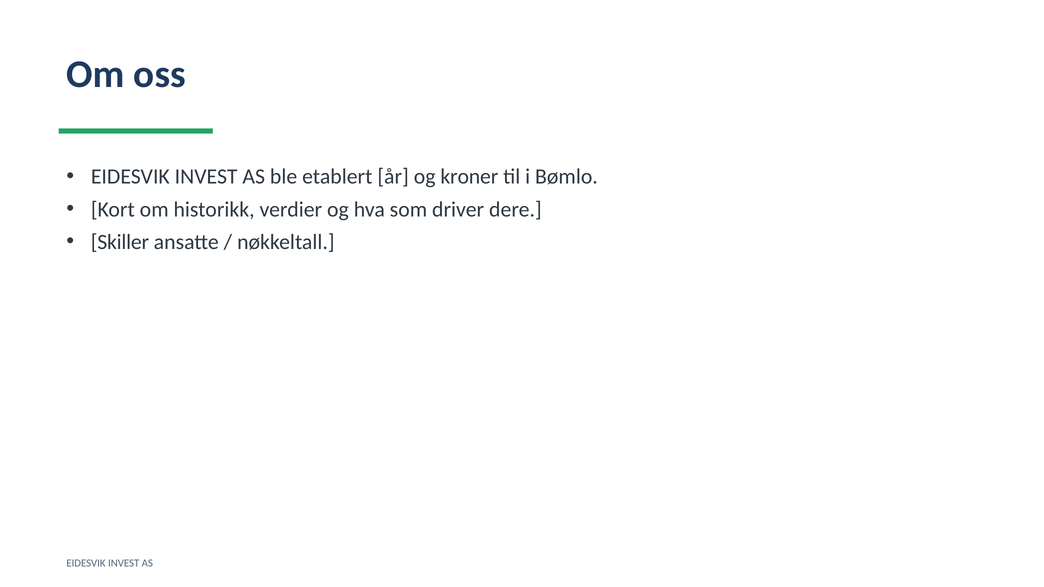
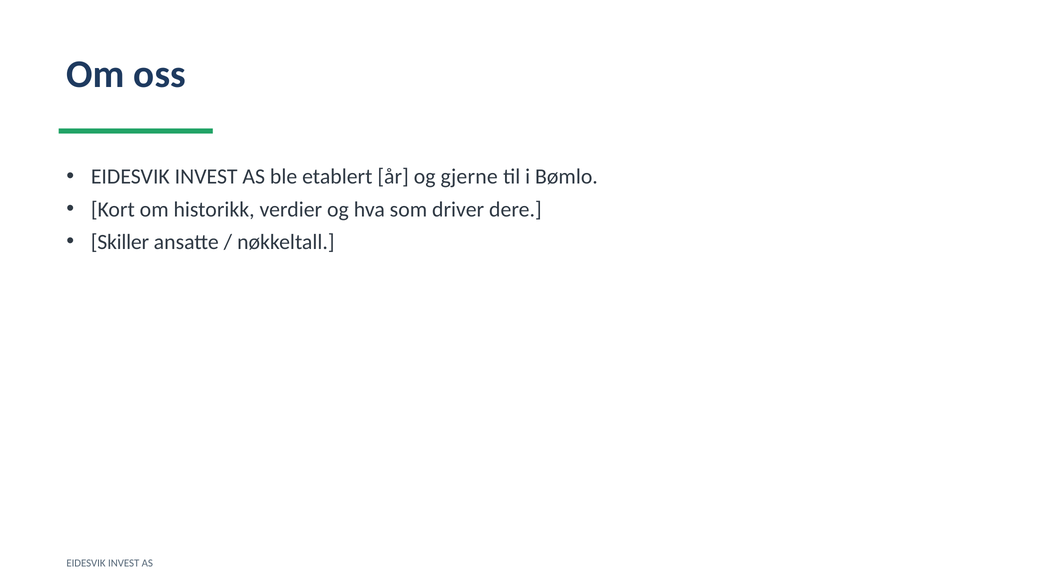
kroner: kroner -> gjerne (469, 177)
